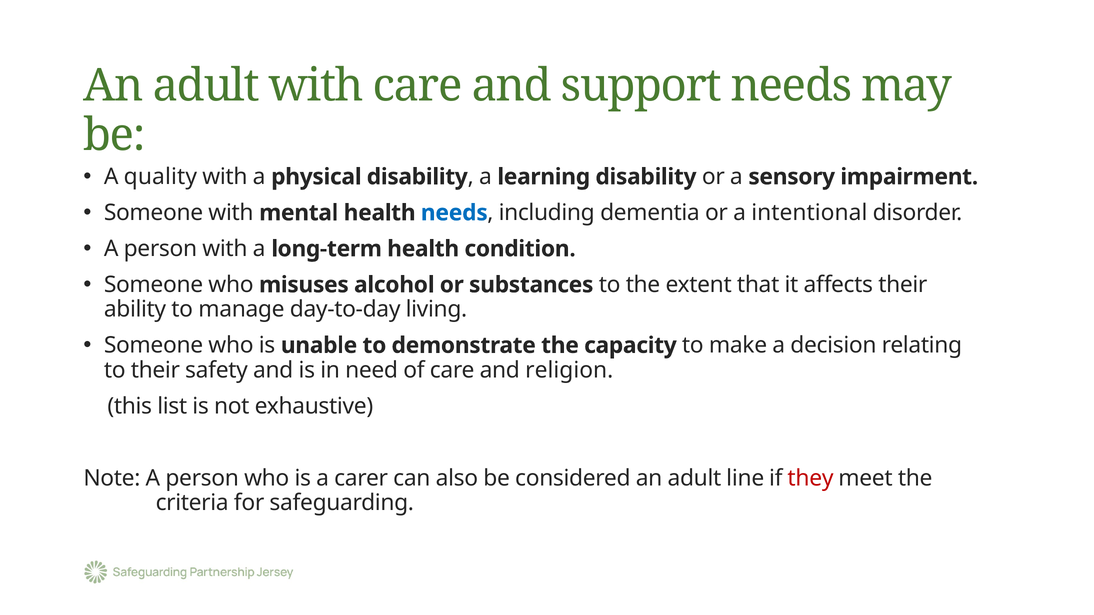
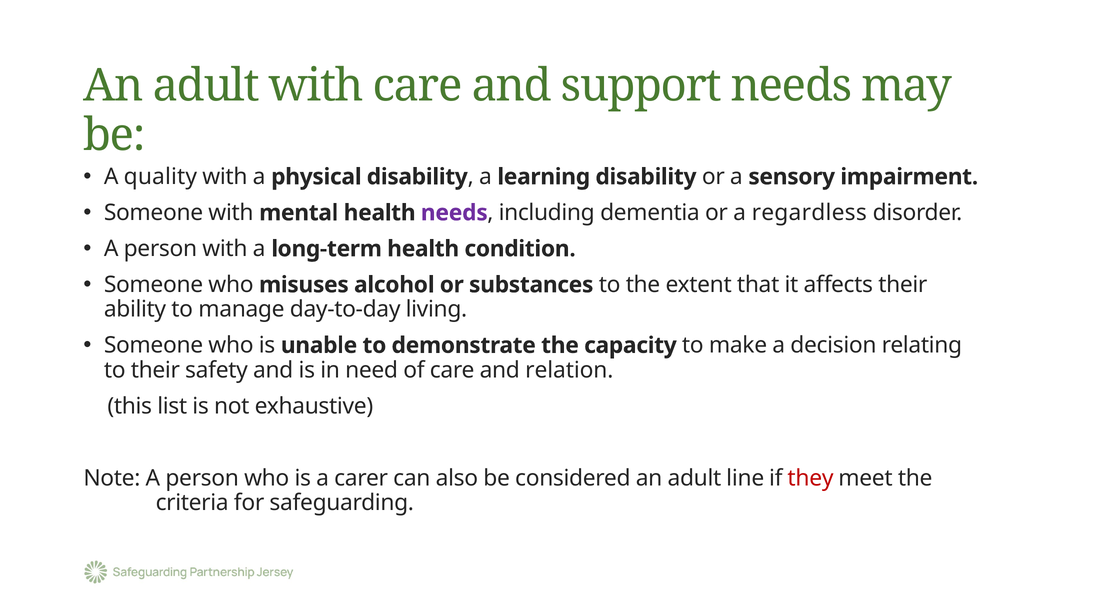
needs colour: blue -> purple (454, 213)
intentional: intentional -> regardless (809, 213)
religion: religion -> relation (569, 370)
